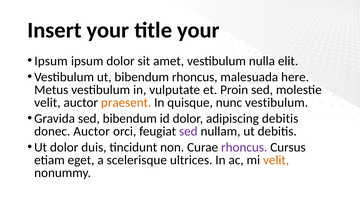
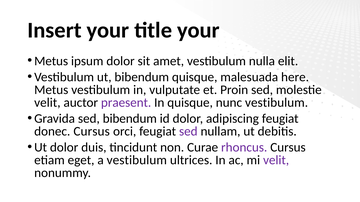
Ipsum: Ipsum -> Metus (51, 61)
bibendum rhoncus: rhoncus -> quisque (195, 77)
praesent colour: orange -> purple (126, 103)
adipiscing debitis: debitis -> feugiat (280, 119)
donec Auctor: Auctor -> Cursus (92, 132)
a scelerisque: scelerisque -> vestibulum (137, 161)
velit colour: orange -> purple (276, 161)
